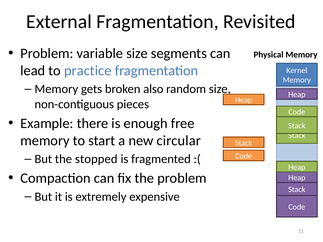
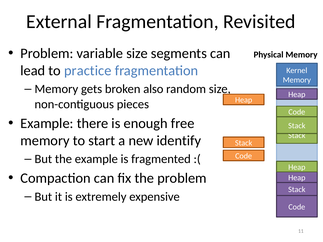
circular: circular -> identify (179, 141)
the stopped: stopped -> example (96, 159)
